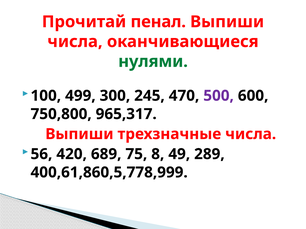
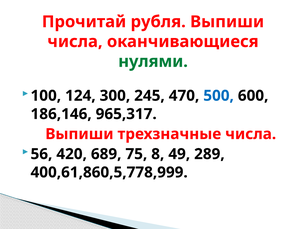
пенал: пенал -> рубля (158, 22)
499: 499 -> 124 (80, 96)
500 colour: purple -> blue (219, 96)
750,800: 750,800 -> 186,146 (61, 114)
